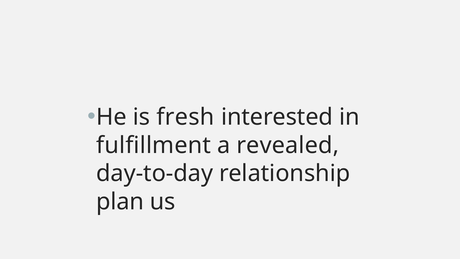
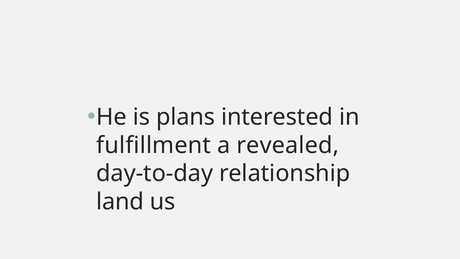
fresh: fresh -> plans (186, 117)
plan: plan -> land (120, 202)
